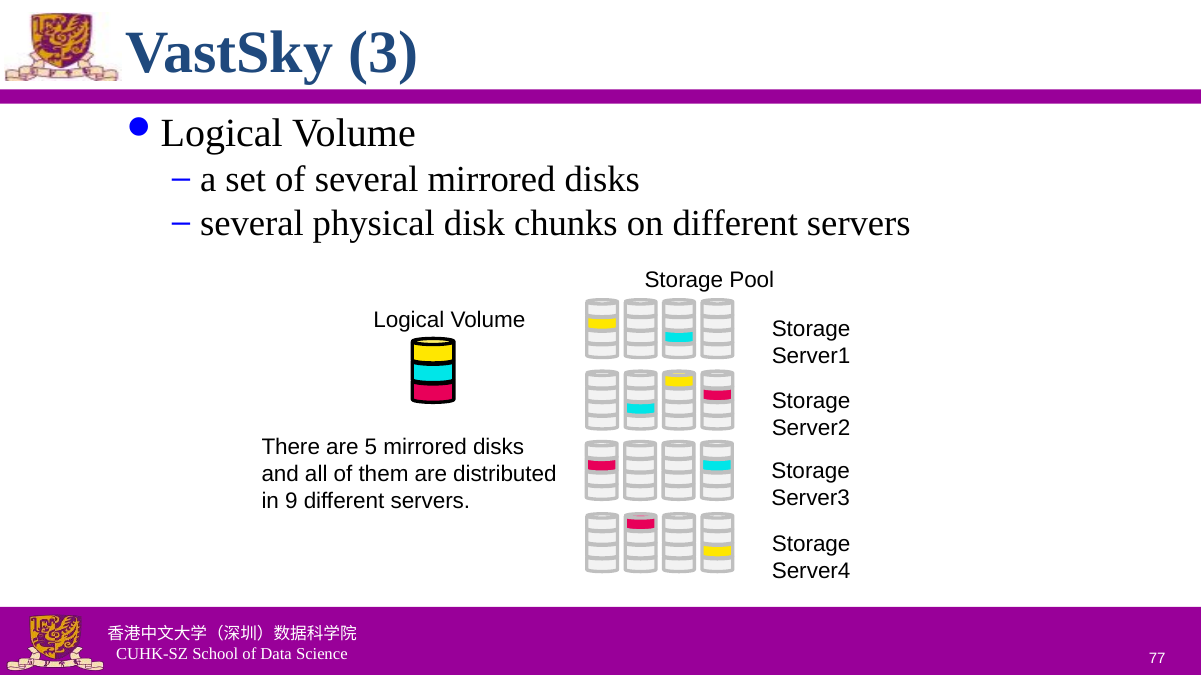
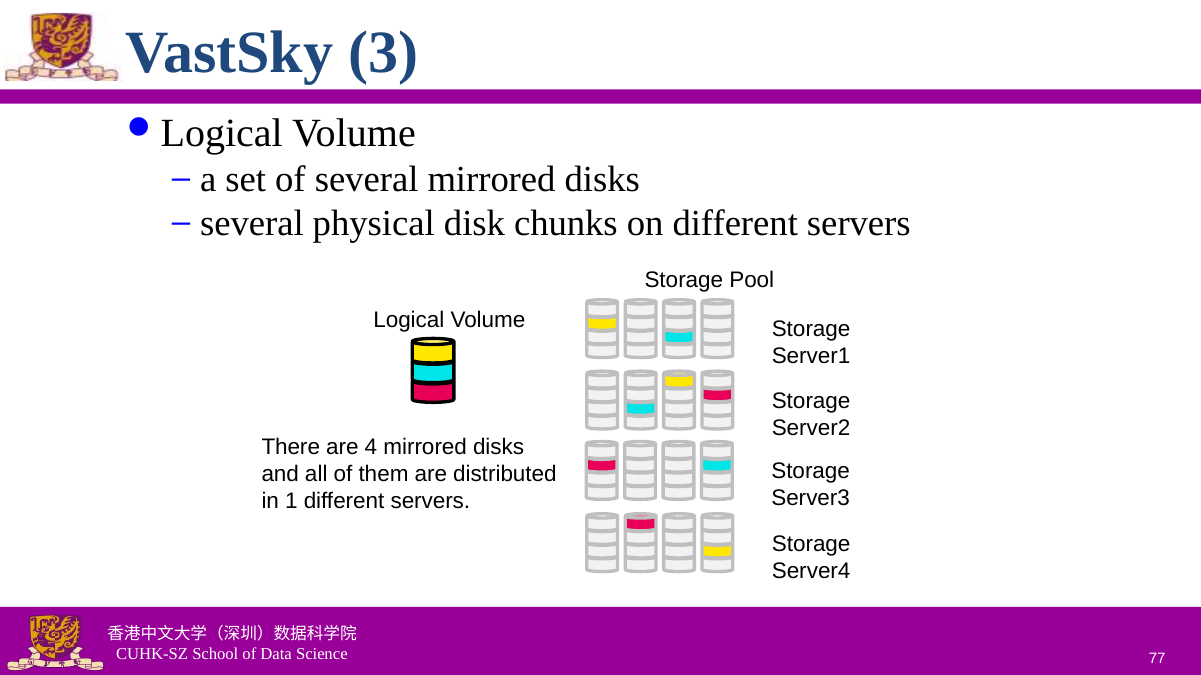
5: 5 -> 4 (371, 448)
9: 9 -> 1 (291, 502)
